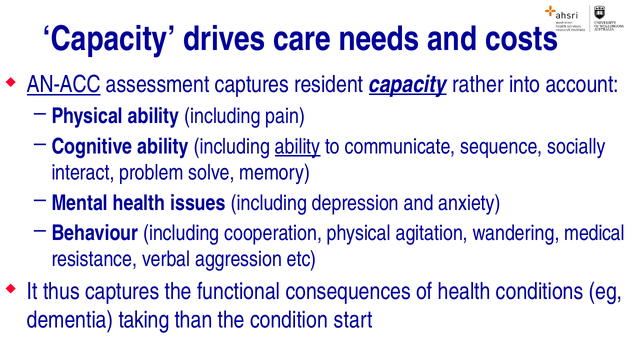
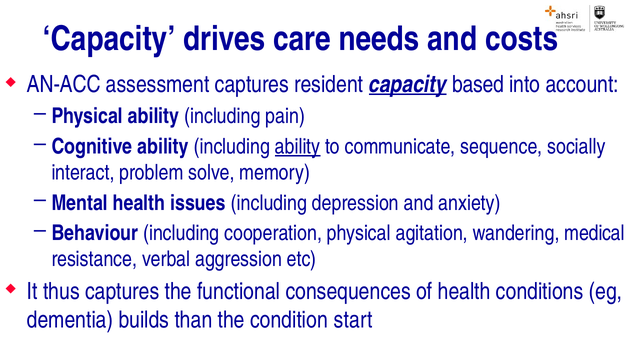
AN-ACC underline: present -> none (64, 85)
rather: rather -> based (478, 85)
taking: taking -> builds (144, 320)
